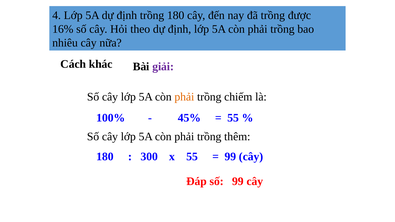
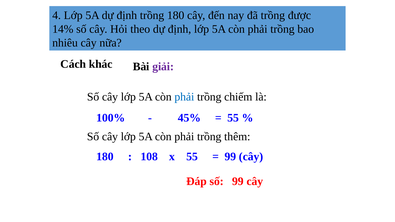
16%: 16% -> 14% (63, 29)
phải colour: orange -> blue (184, 97)
300: 300 -> 108 (149, 157)
